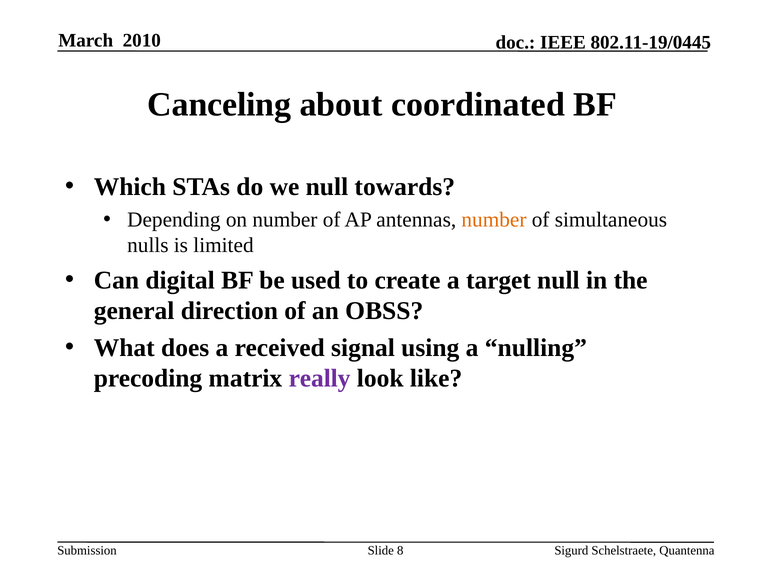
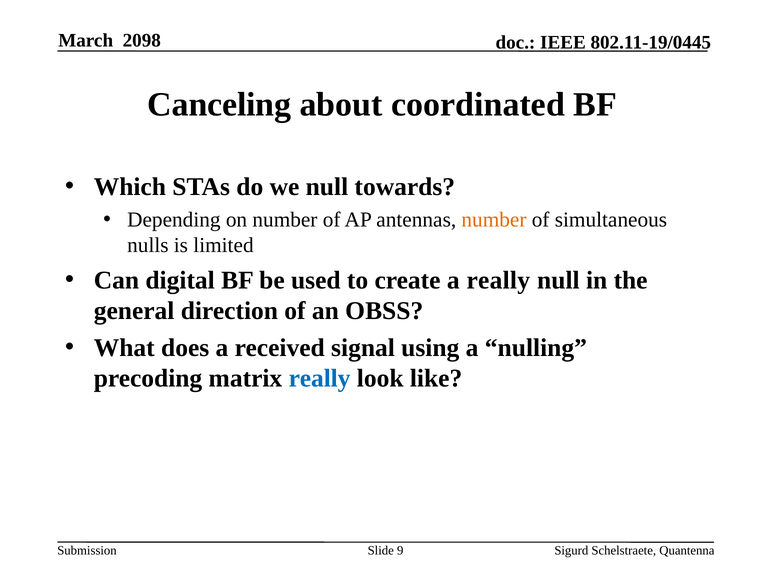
2010: 2010 -> 2098 (142, 41)
a target: target -> really (498, 280)
really colour: purple -> blue (320, 378)
8: 8 -> 9 (400, 550)
